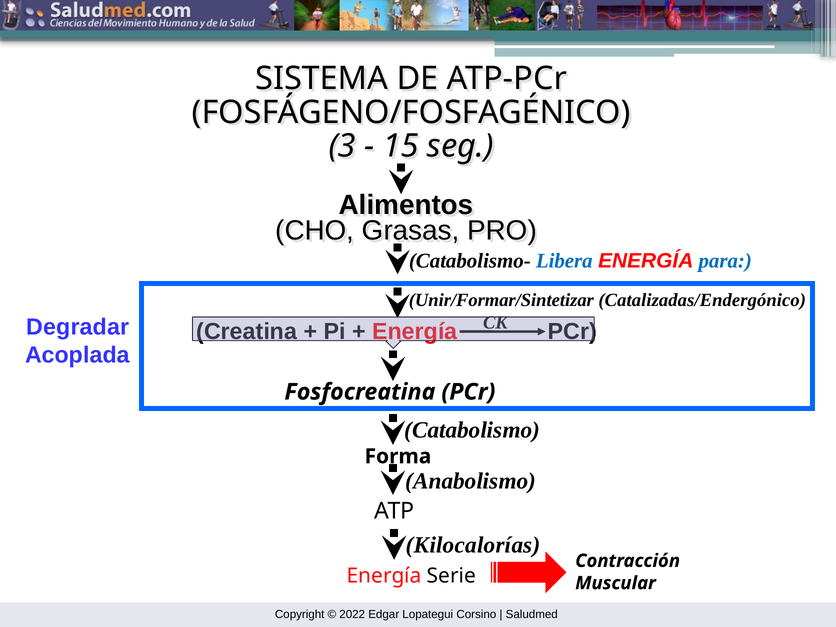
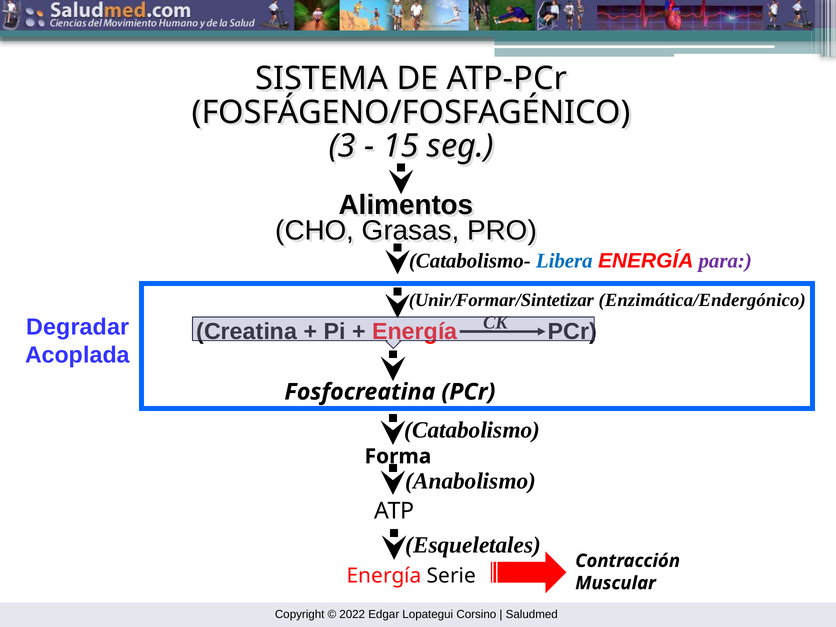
para colour: blue -> purple (725, 261)
Catalizadas/Endergónico: Catalizadas/Endergónico -> Enzimática/Endergónico (702, 300)
Kilocalorías: Kilocalorías -> Esqueletales (473, 545)
